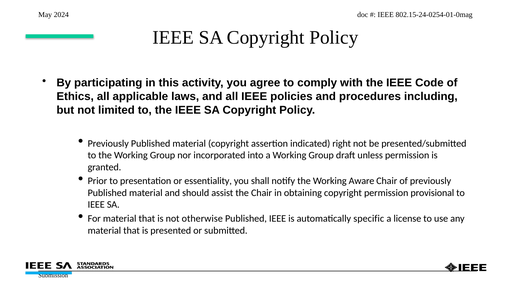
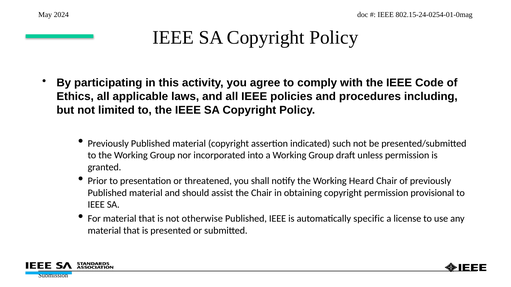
right: right -> such (342, 144)
essentiality: essentiality -> threatened (208, 181)
Aware: Aware -> Heard (361, 181)
